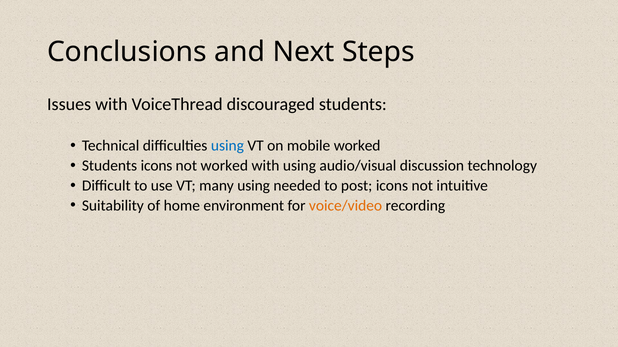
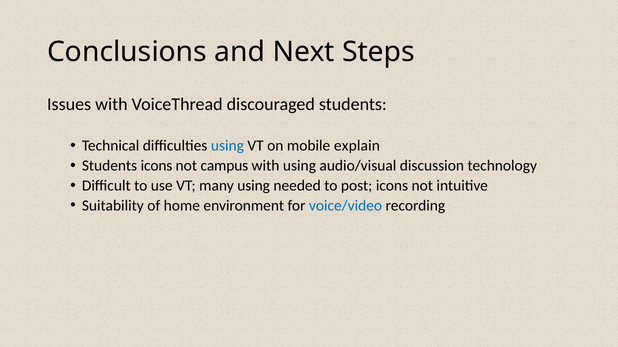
mobile worked: worked -> explain (357, 146)
not worked: worked -> campus (224, 166)
voice/video colour: orange -> blue (346, 206)
